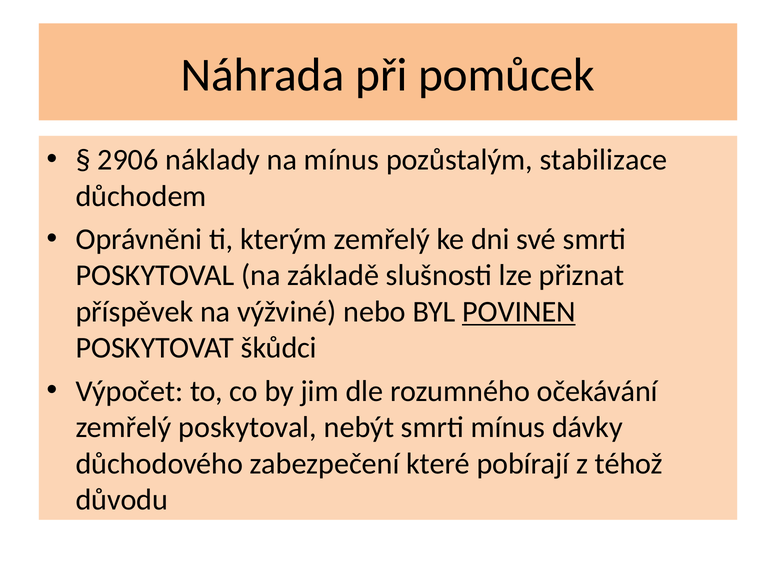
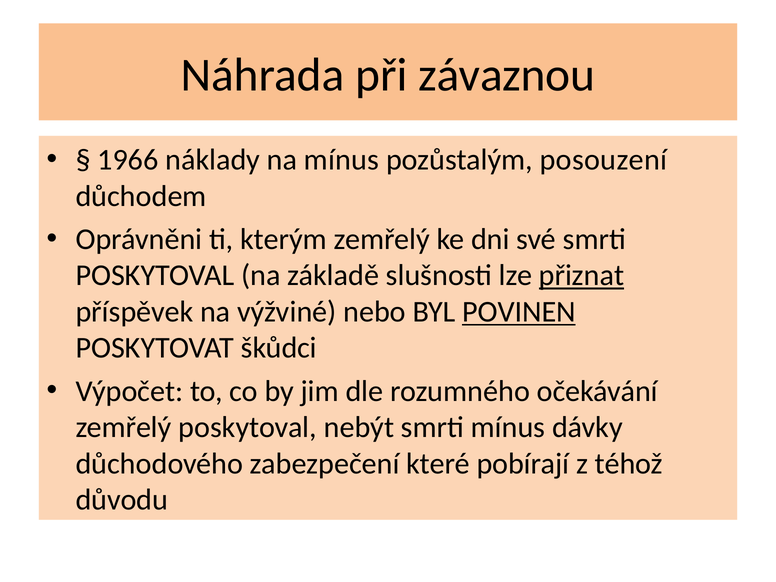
pomůcek: pomůcek -> závaznou (507, 75)
2906: 2906 -> 1966 (128, 160)
stabilizace: stabilizace -> posouzení (603, 160)
přiznat underline: none -> present (581, 276)
